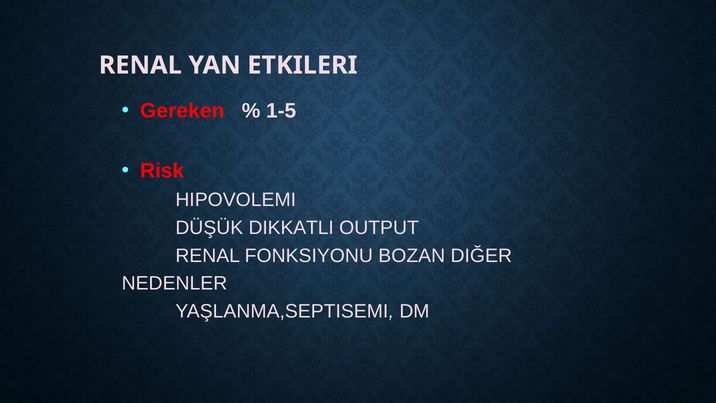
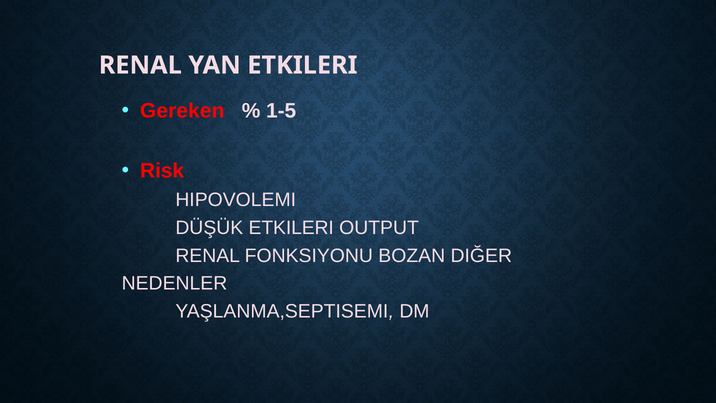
DÜŞÜK DIKKATLI: DIKKATLI -> ETKILERI (291, 228)
